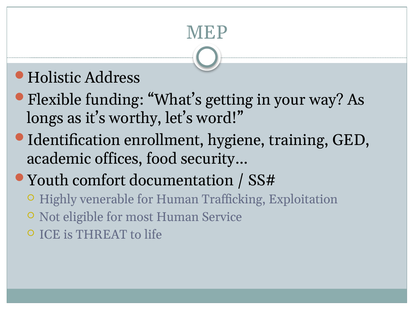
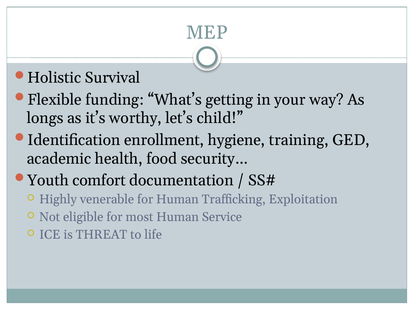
Address: Address -> Survival (113, 78)
word: word -> child (220, 118)
offices: offices -> health (119, 159)
